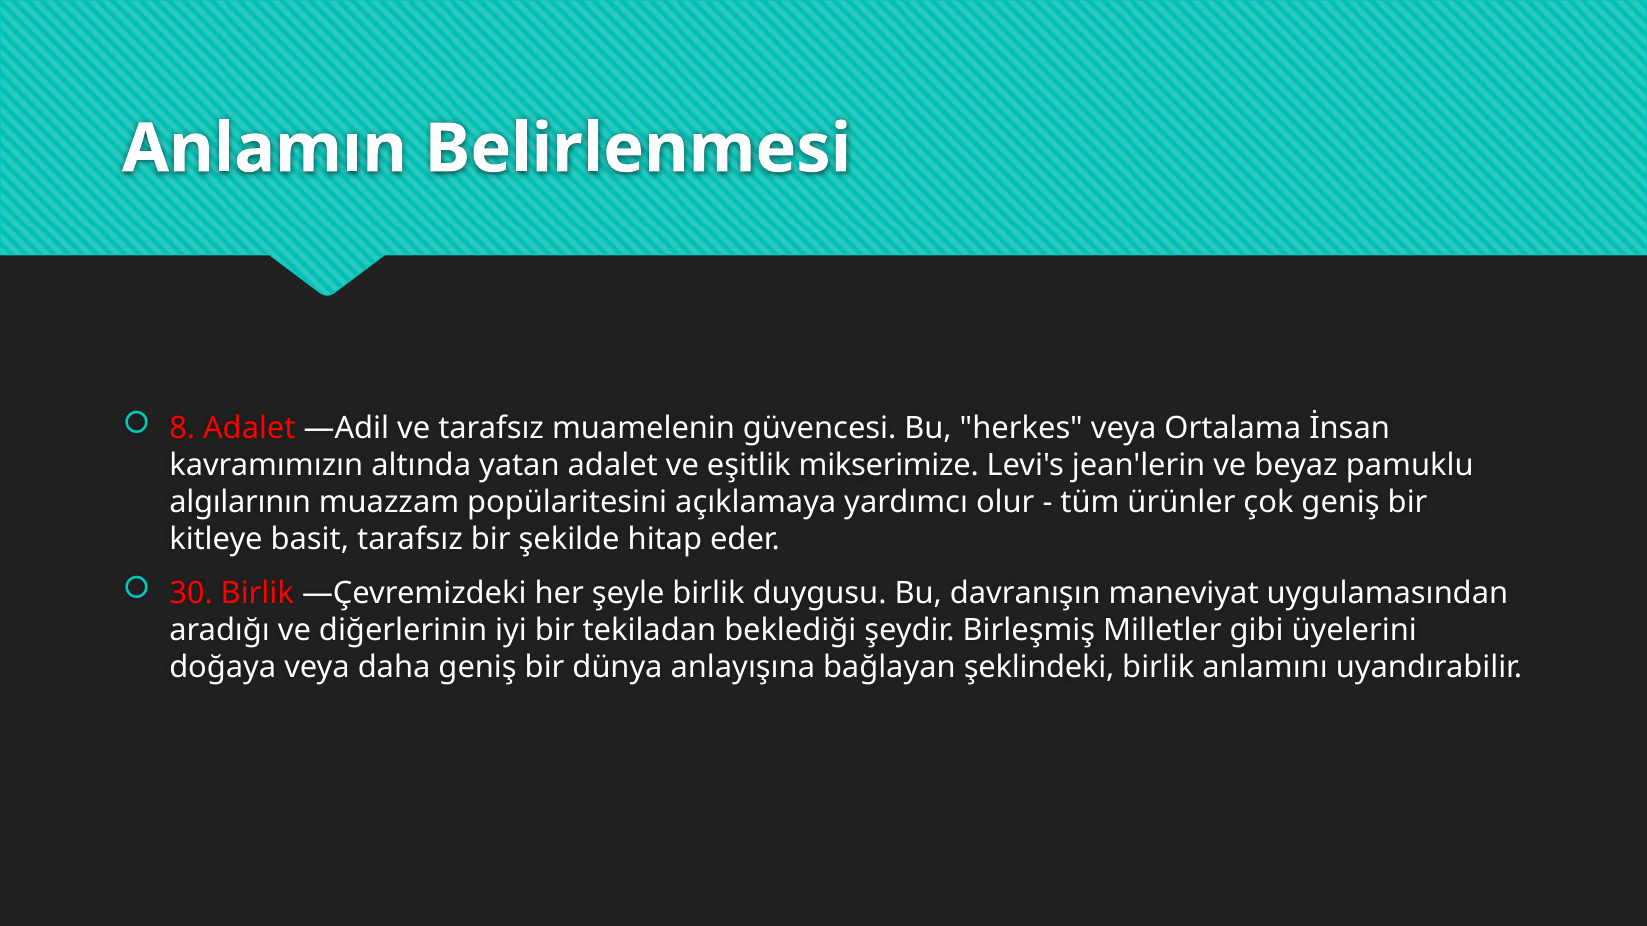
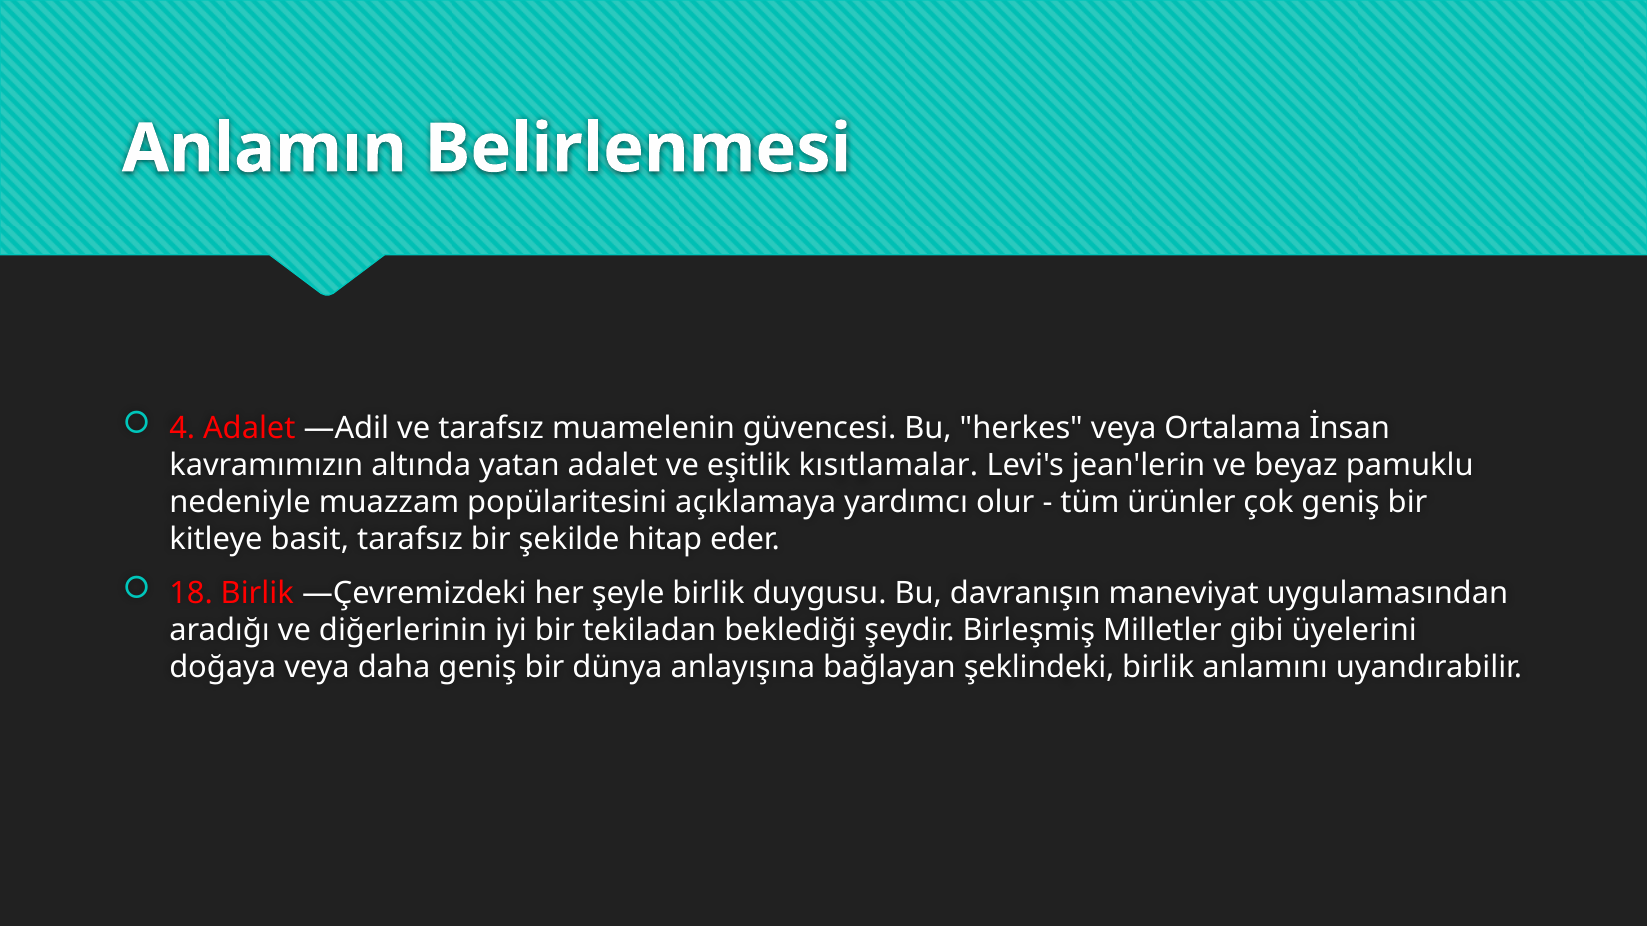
8: 8 -> 4 (182, 429)
mikserimize: mikserimize -> kısıtlamalar (888, 466)
algılarının: algılarının -> nedeniyle (240, 503)
30: 30 -> 18 (191, 593)
